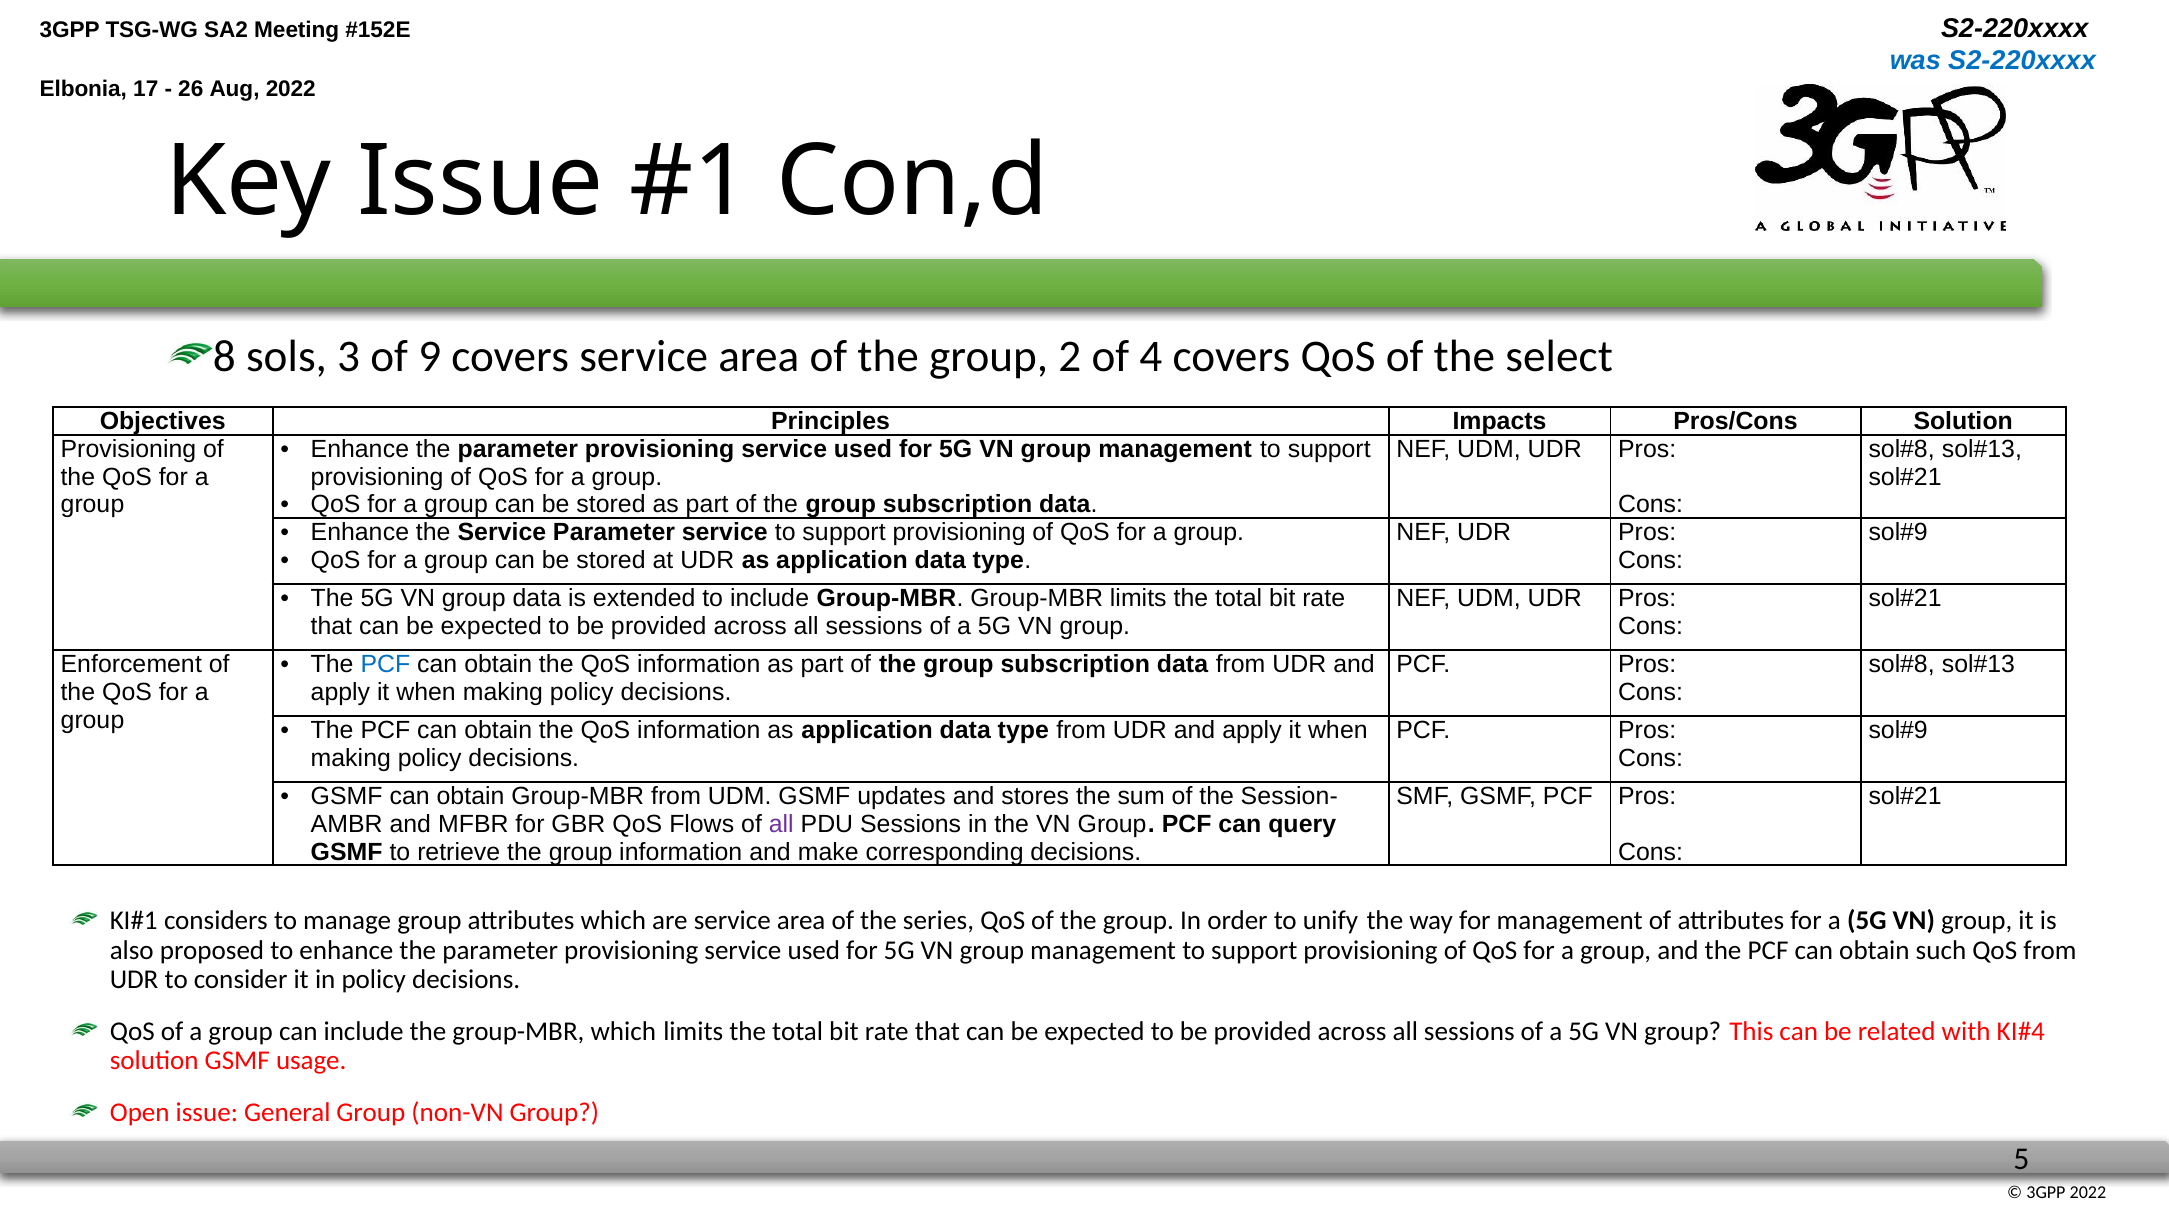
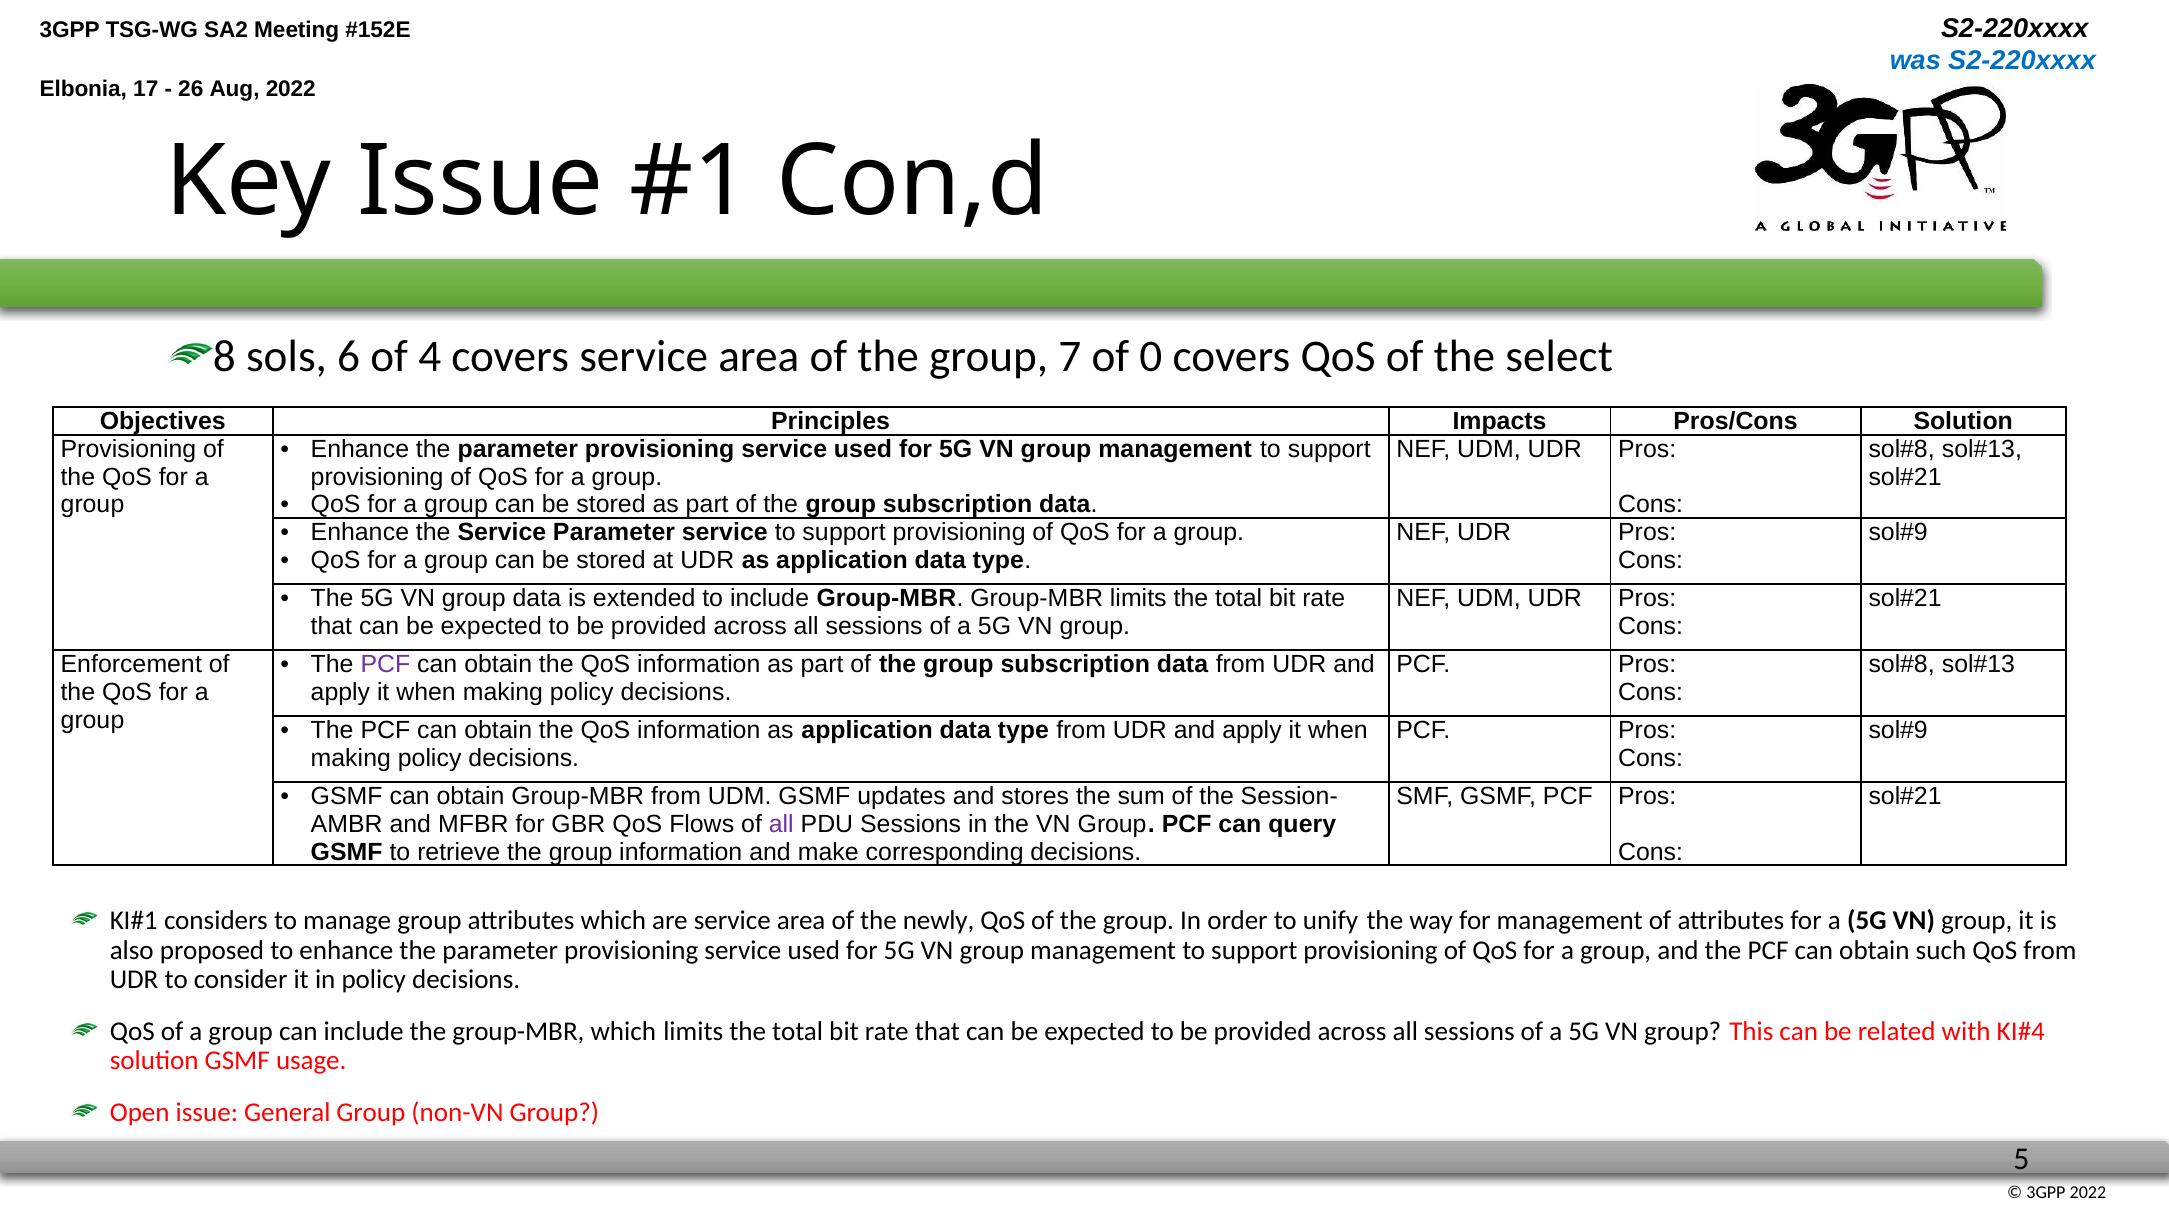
3: 3 -> 6 (349, 357)
9: 9 -> 4 (430, 357)
2: 2 -> 7 (1070, 357)
4: 4 -> 0 (1151, 357)
PCF colour: blue -> purple (385, 665)
series: series -> newly (939, 921)
